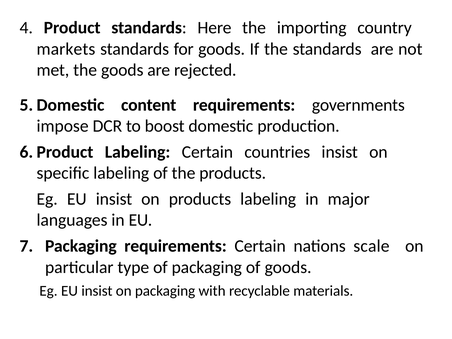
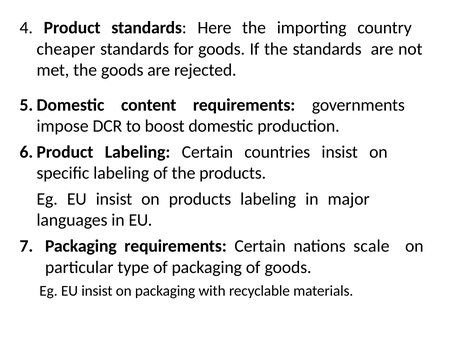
markets: markets -> cheaper (66, 49)
